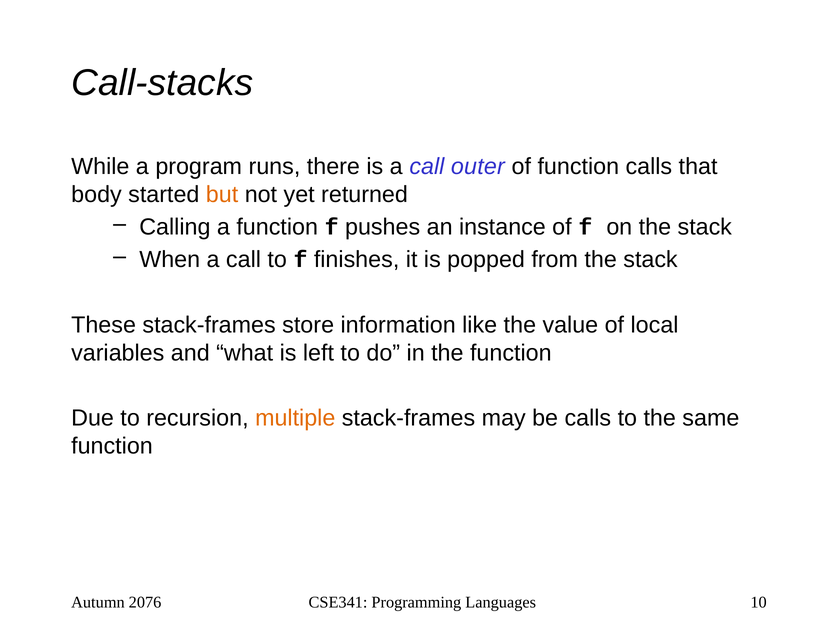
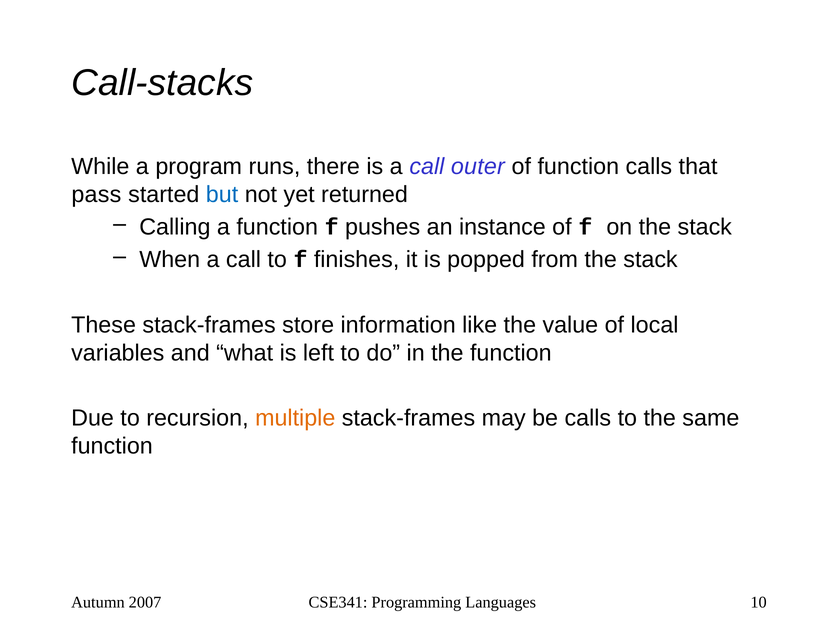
body: body -> pass (96, 194)
but colour: orange -> blue (222, 194)
2076: 2076 -> 2007 (145, 602)
